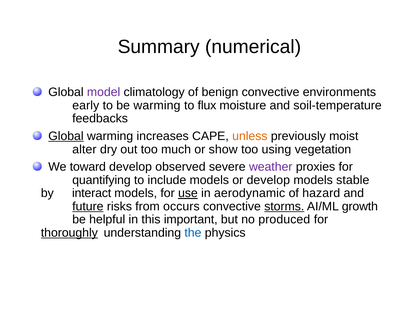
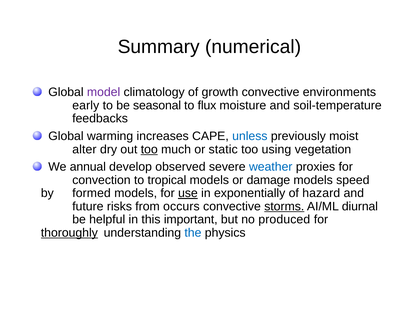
benign: benign -> growth (220, 92)
be warming: warming -> seasonal (157, 105)
Global underline: present -> none (66, 136)
unless colour: orange -> blue (250, 136)
too underline: none -> present (149, 149)
show: show -> static (223, 149)
toward: toward -> annual (88, 167)
weather colour: purple -> blue (271, 167)
quantifying: quantifying -> convection (101, 180)
include: include -> tropical (167, 180)
or develop: develop -> damage (268, 180)
stable: stable -> speed (353, 180)
interact: interact -> formed (92, 193)
aerodynamic: aerodynamic -> exponentially (250, 193)
future underline: present -> none (88, 207)
growth: growth -> diurnal (360, 207)
